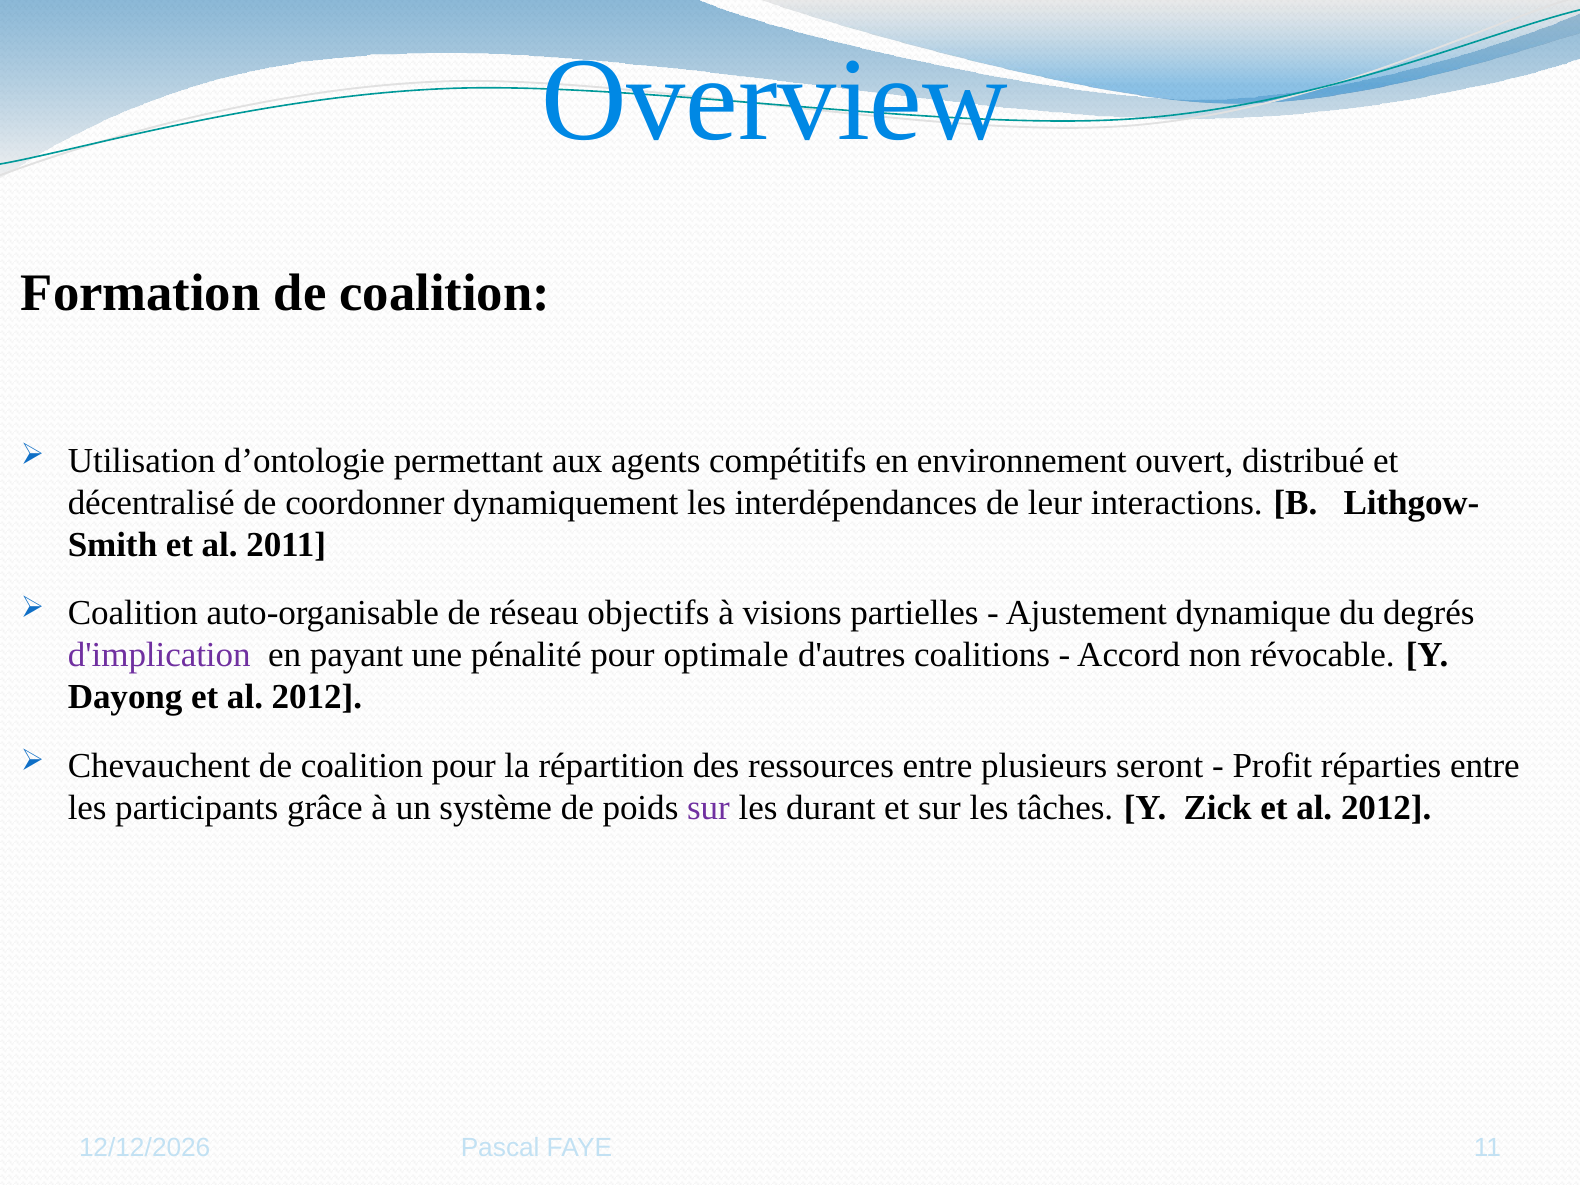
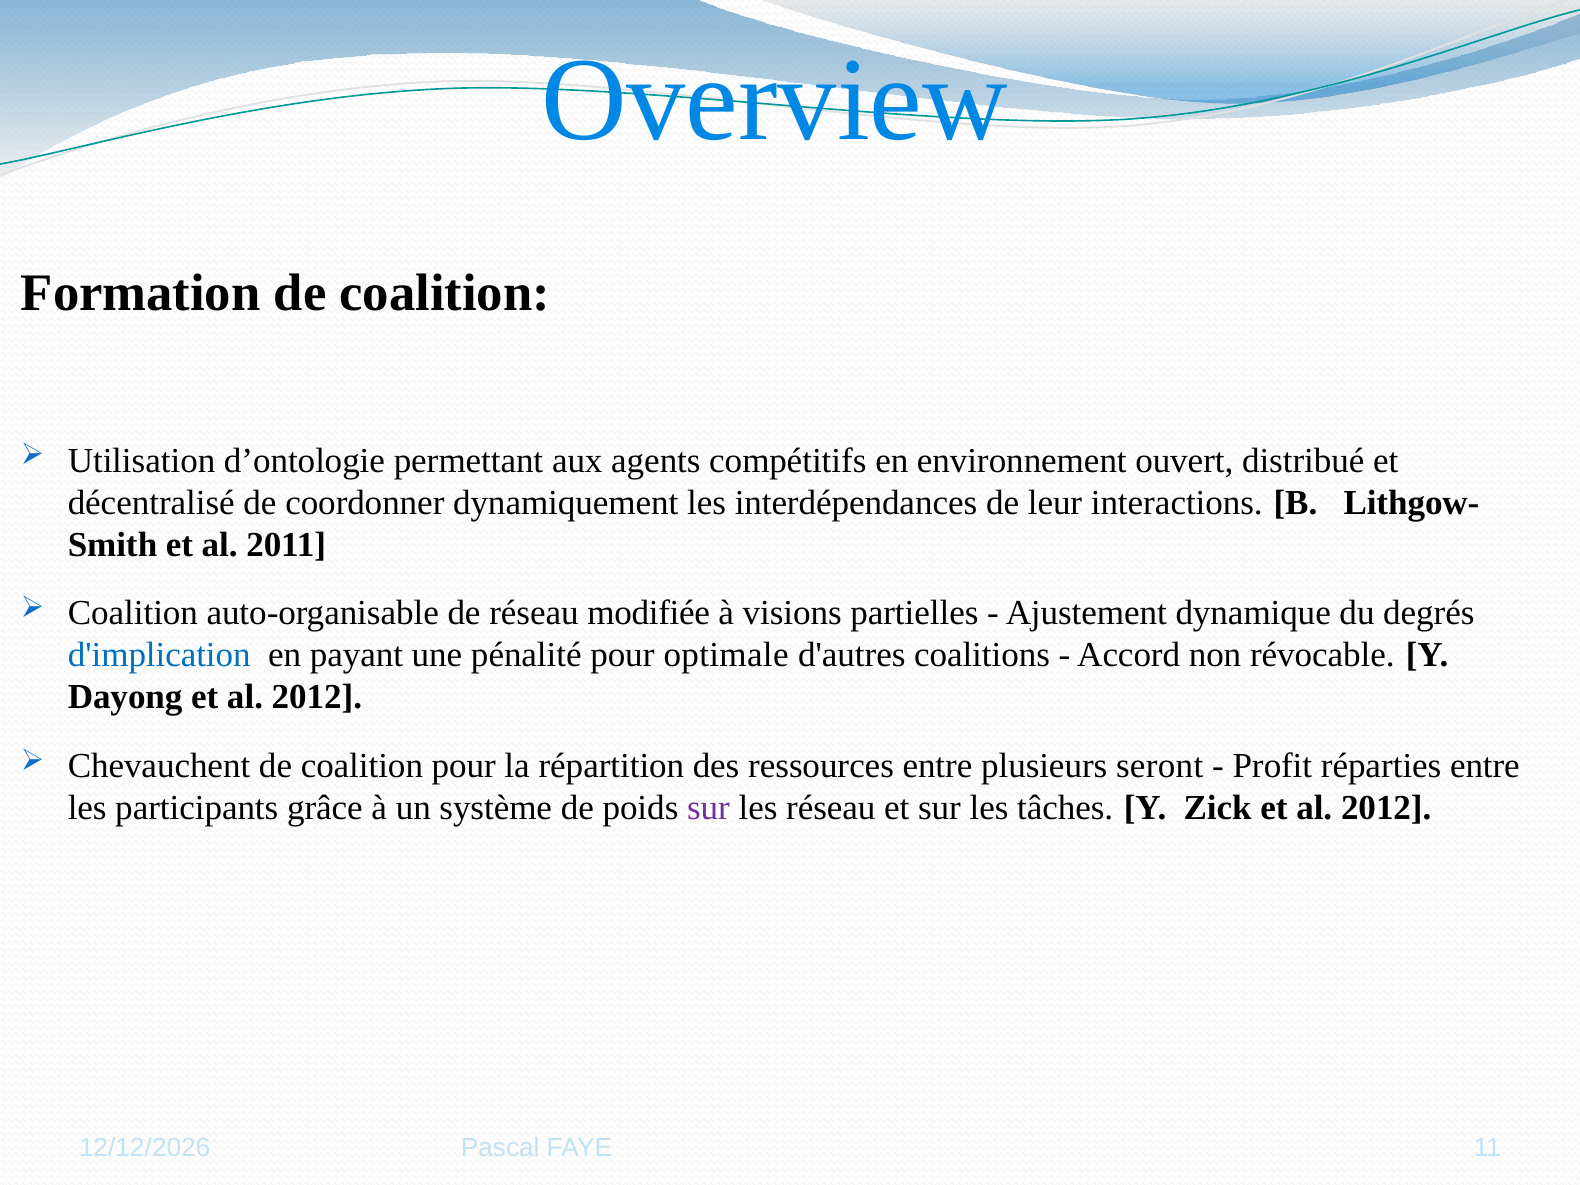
objectifs: objectifs -> modifiée (649, 613)
d'implication colour: purple -> blue (159, 655)
les durant: durant -> réseau (831, 808)
